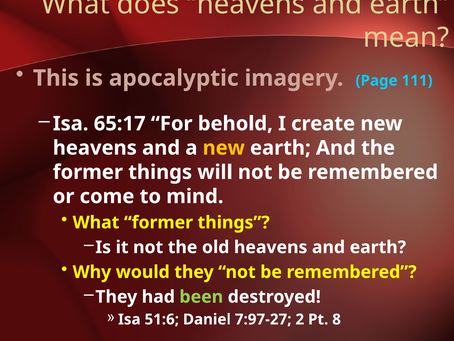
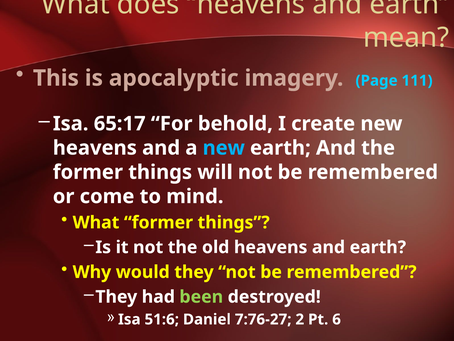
new colour: yellow -> light blue (224, 148)
7:97-27: 7:97-27 -> 7:76-27 (263, 319)
8: 8 -> 6 (337, 319)
